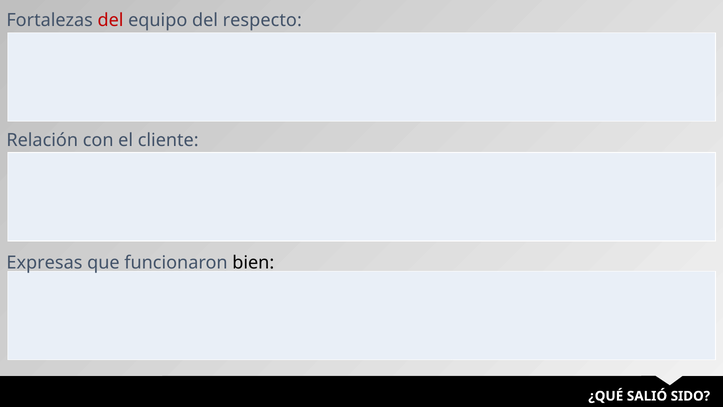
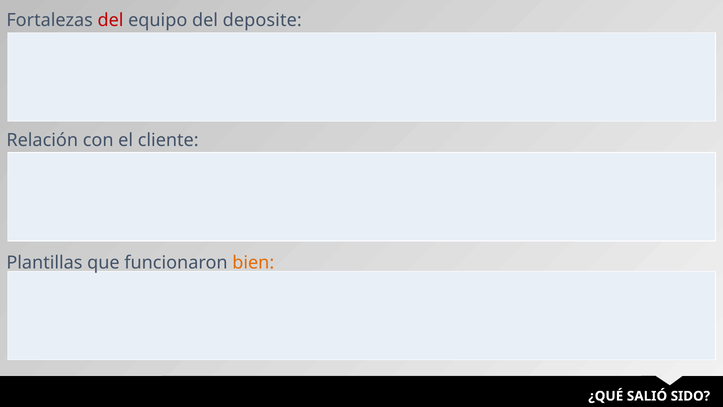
respecto: respecto -> deposite (262, 20)
Expresas: Expresas -> Plantillas (44, 263)
bien colour: black -> orange (253, 263)
